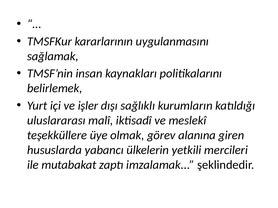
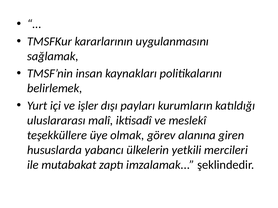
sağlıklı: sağlıklı -> payları (138, 106)
